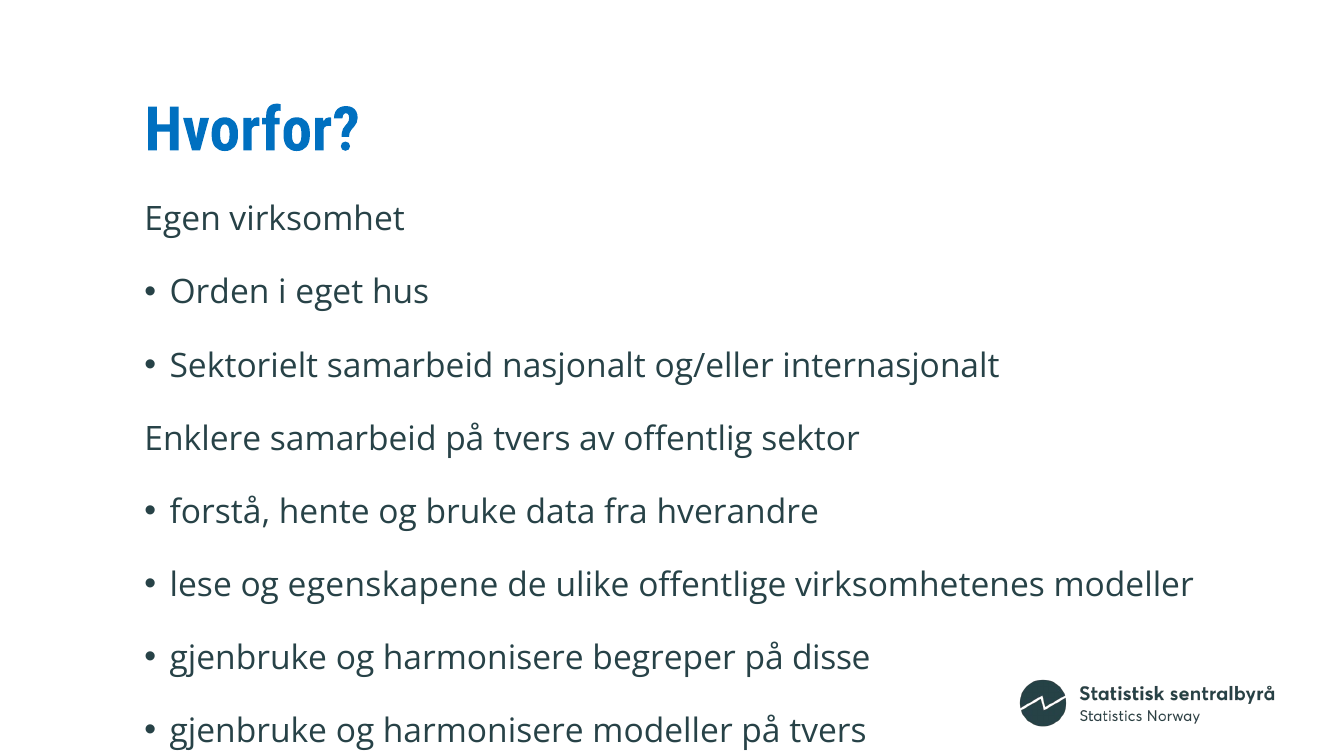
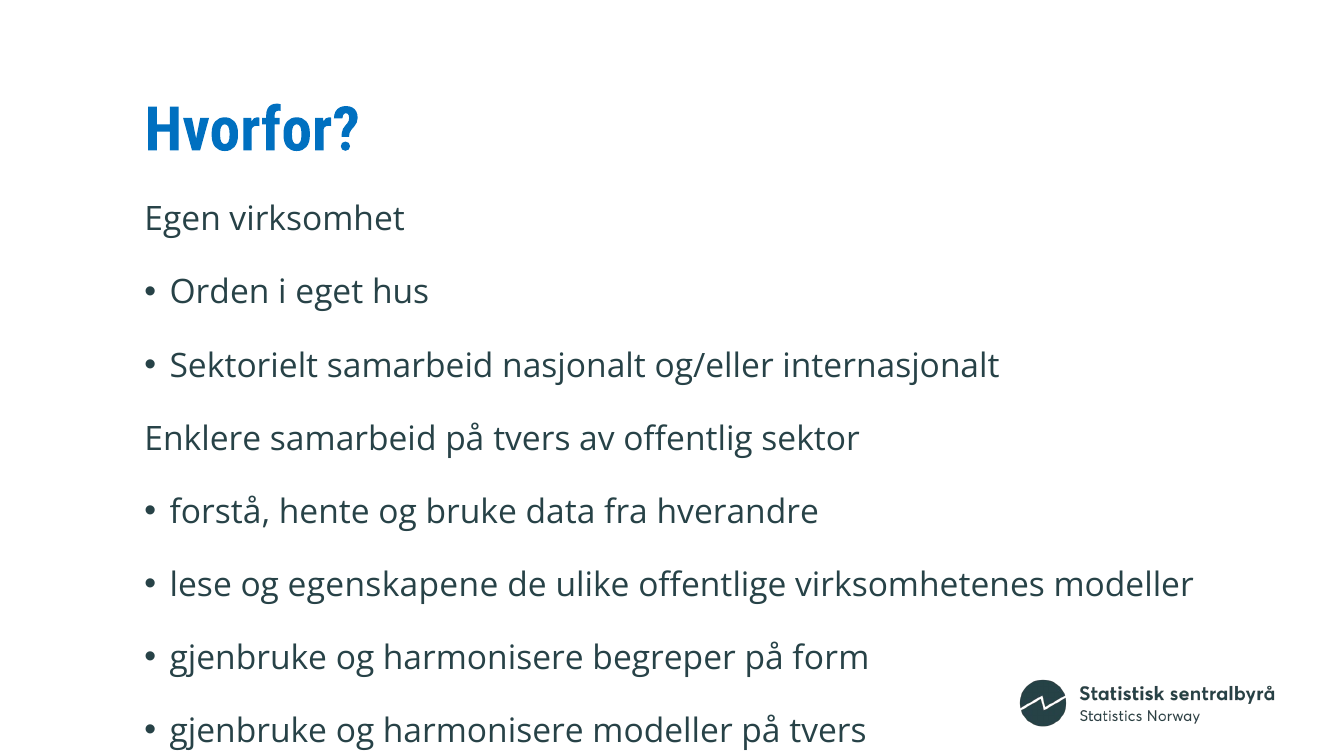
disse: disse -> form (831, 658)
